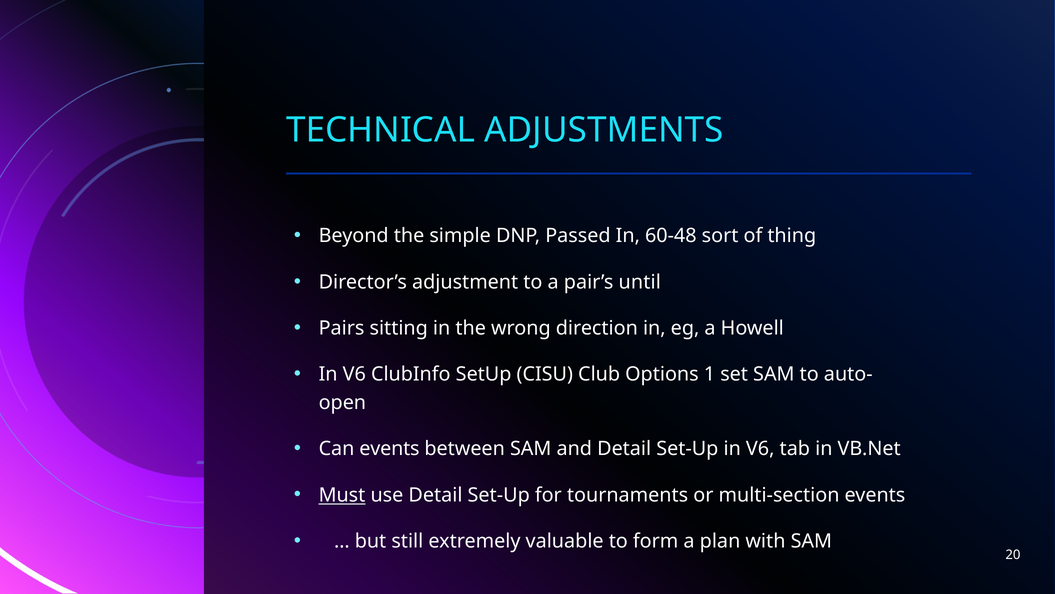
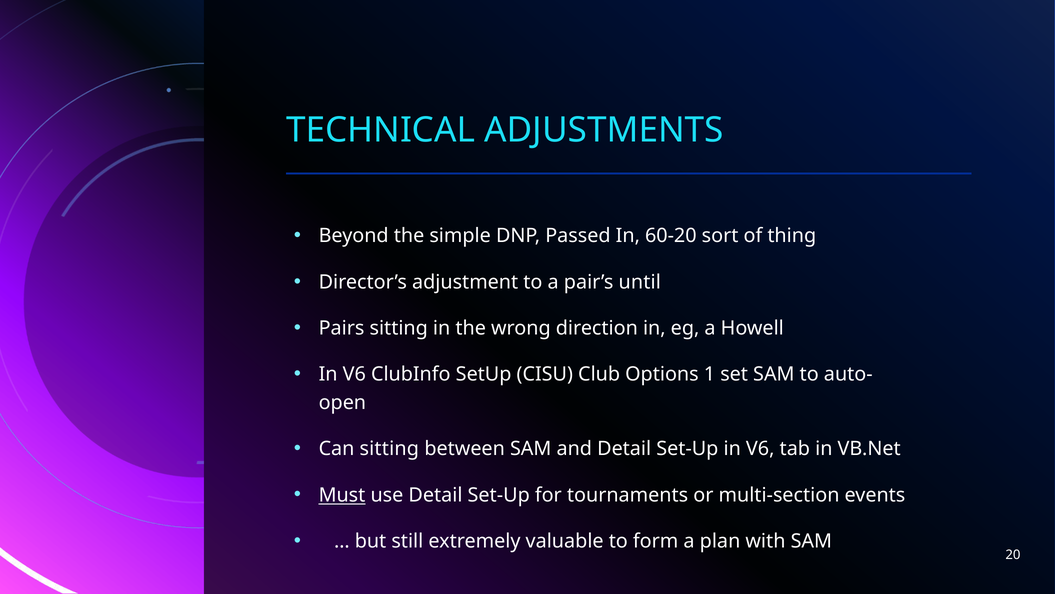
60-48: 60-48 -> 60-20 (671, 236)
Can events: events -> sitting (389, 448)
